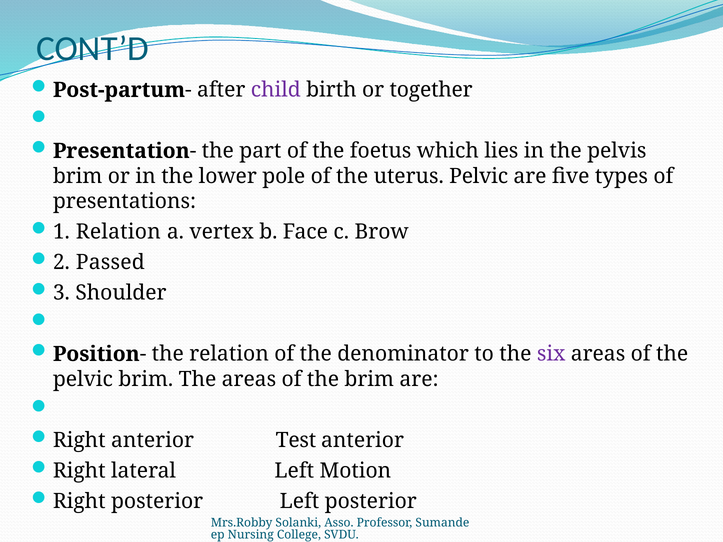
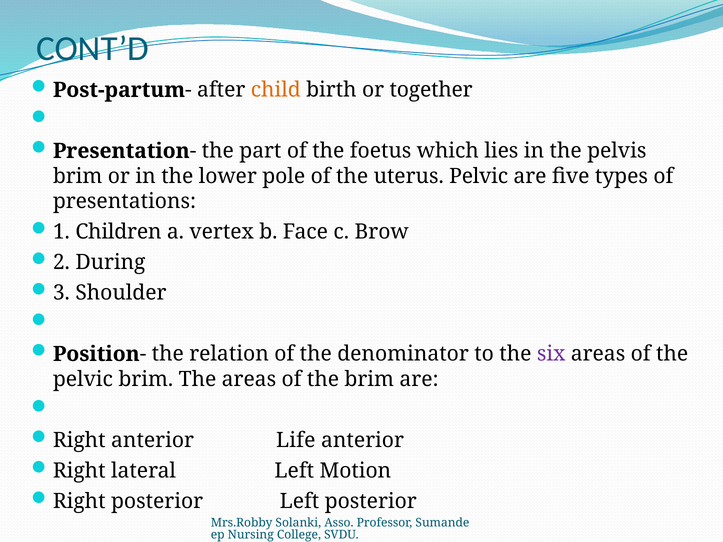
child colour: purple -> orange (276, 90)
1 Relation: Relation -> Children (119, 232)
Passed: Passed -> During (110, 263)
Test: Test -> Life (296, 441)
